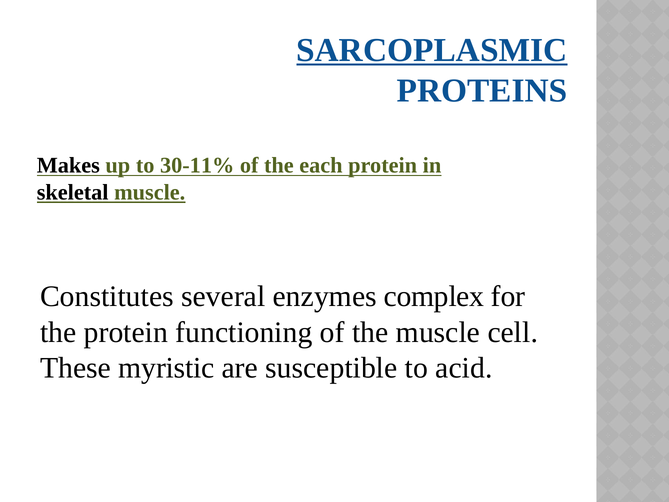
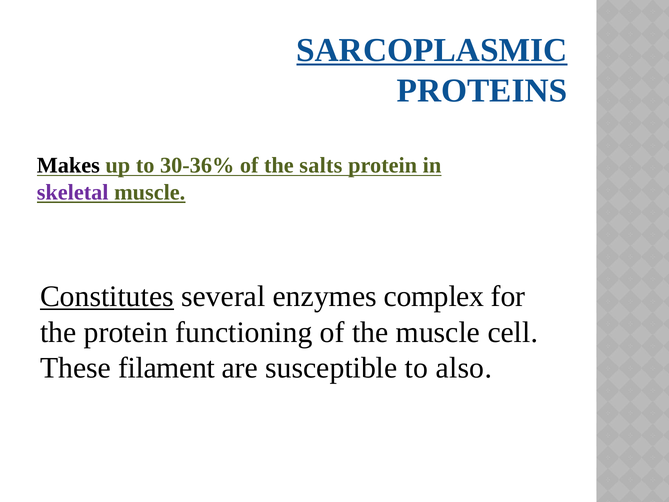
30-11%: 30-11% -> 30-36% (197, 165)
each: each -> salts (321, 165)
skeletal colour: black -> purple (73, 192)
Constitutes underline: none -> present (107, 296)
myristic: myristic -> filament (166, 368)
acid: acid -> also (464, 368)
